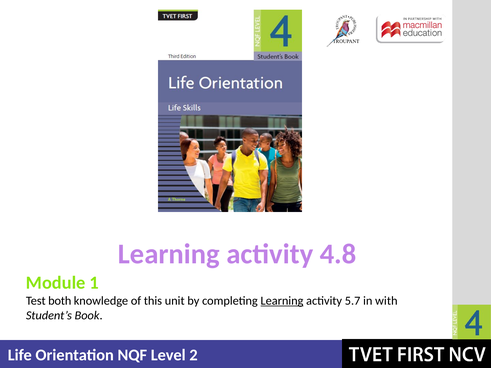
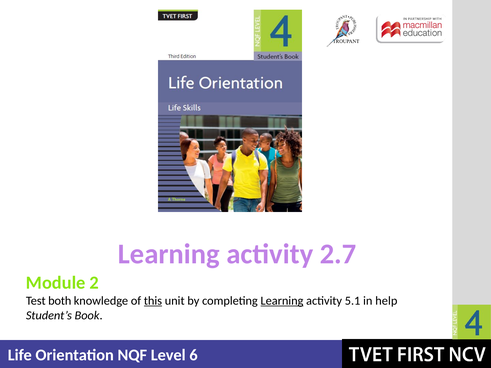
4.8: 4.8 -> 2.7 (338, 254)
1: 1 -> 2 (94, 283)
this underline: none -> present (153, 301)
5.7: 5.7 -> 5.1 (353, 301)
with: with -> help (386, 301)
2: 2 -> 6 (193, 355)
